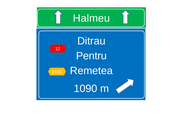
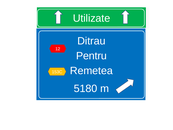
Halmeu: Halmeu -> Utilizate (92, 18)
1090: 1090 -> 5180 (86, 88)
